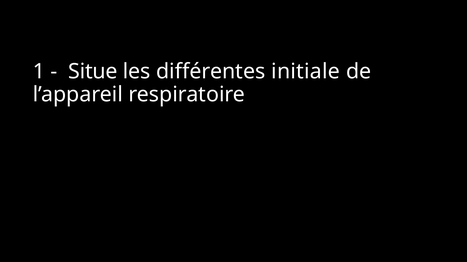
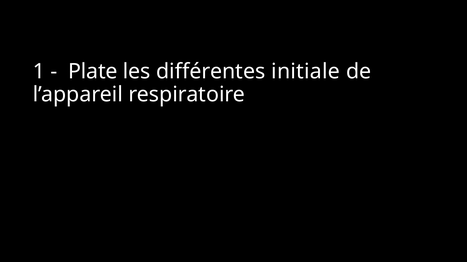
Situe: Situe -> Plate (93, 72)
